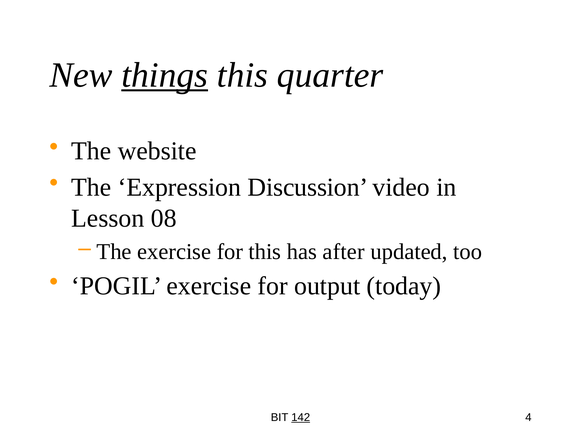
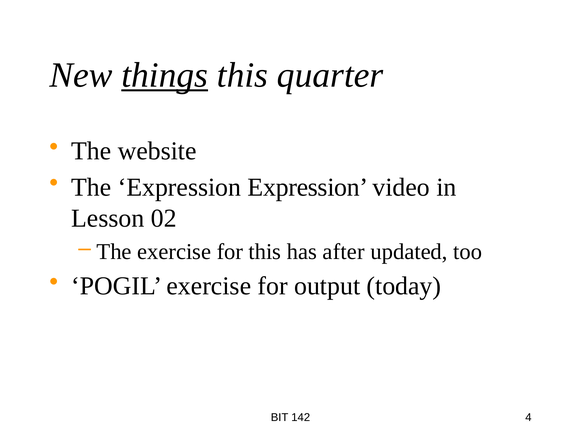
Expression Discussion: Discussion -> Expression (308, 187)
08: 08 -> 02 (164, 218)
142 underline: present -> none (301, 417)
